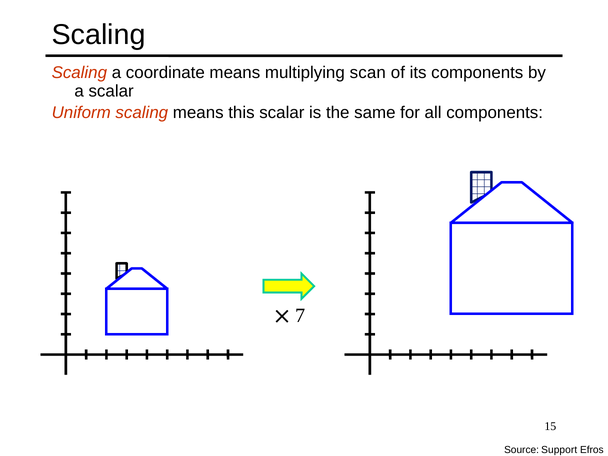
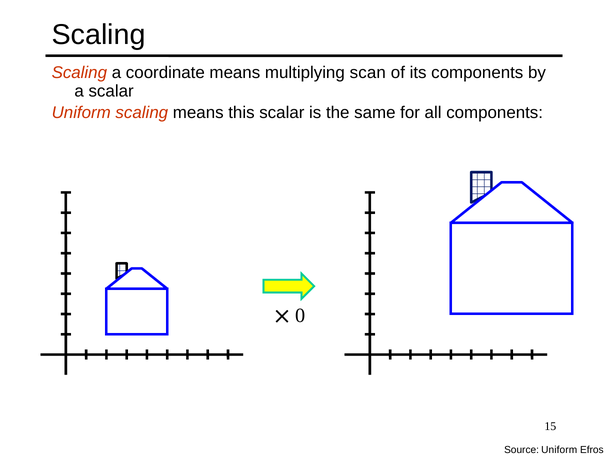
7: 7 -> 0 (300, 315)
Source Support: Support -> Uniform (559, 450)
